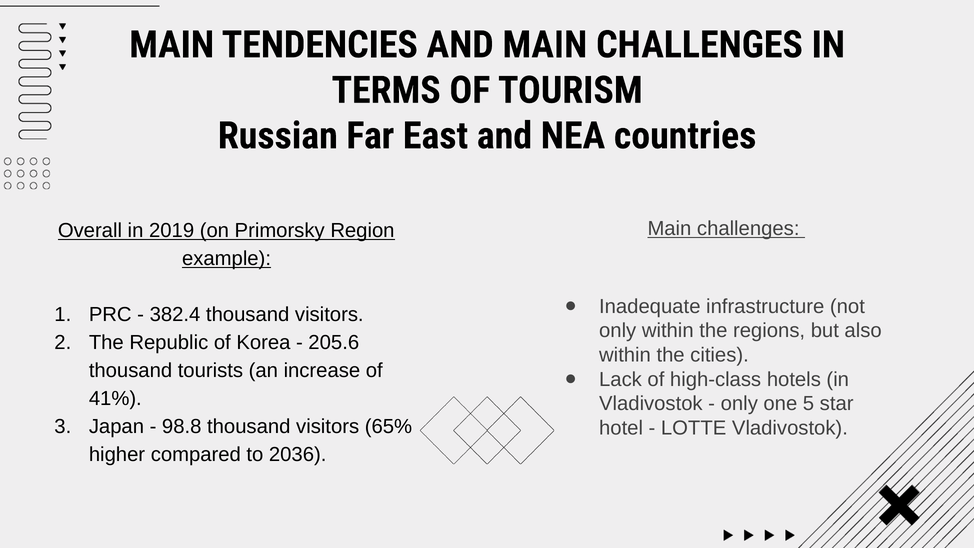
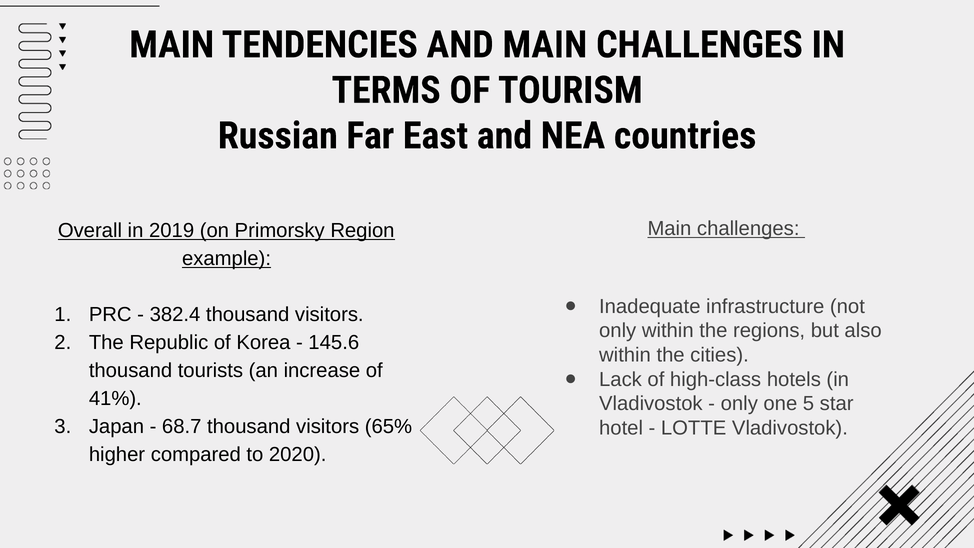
205.6: 205.6 -> 145.6 (334, 342)
98.8: 98.8 -> 68.7 (182, 426)
2036: 2036 -> 2020 (298, 454)
